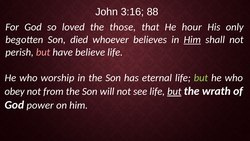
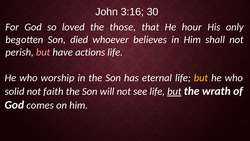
88: 88 -> 30 (153, 12)
Him underline: present -> none (192, 40)
believe: believe -> actions (90, 52)
but colour: light green -> yellow (201, 78)
obey: obey -> solid (15, 91)
from: from -> faith (53, 91)
power: power -> comes (40, 105)
